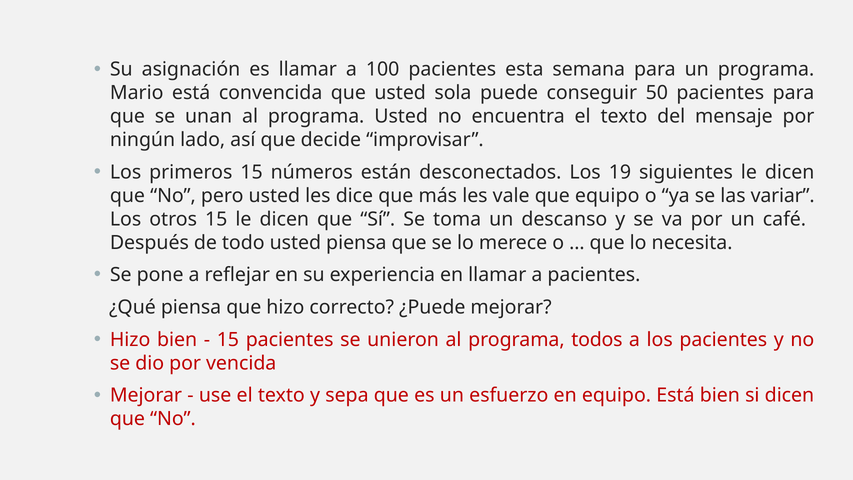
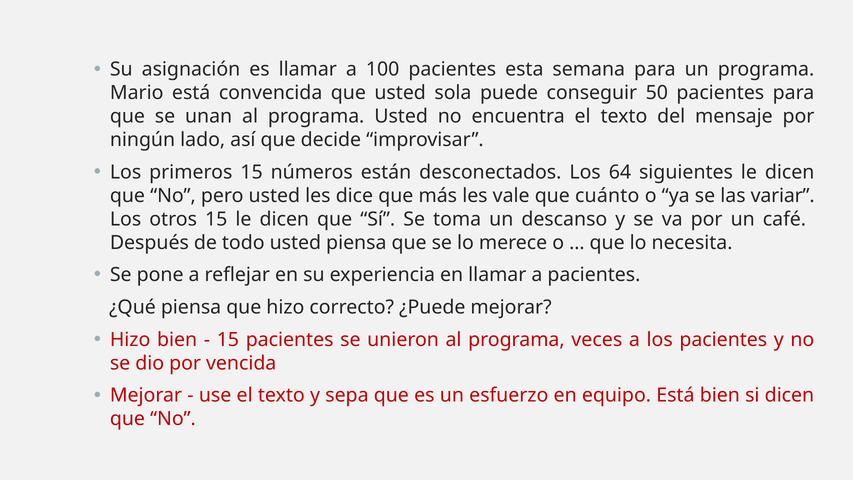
19: 19 -> 64 (620, 172)
que equipo: equipo -> cuánto (607, 196)
todos: todos -> veces (597, 340)
